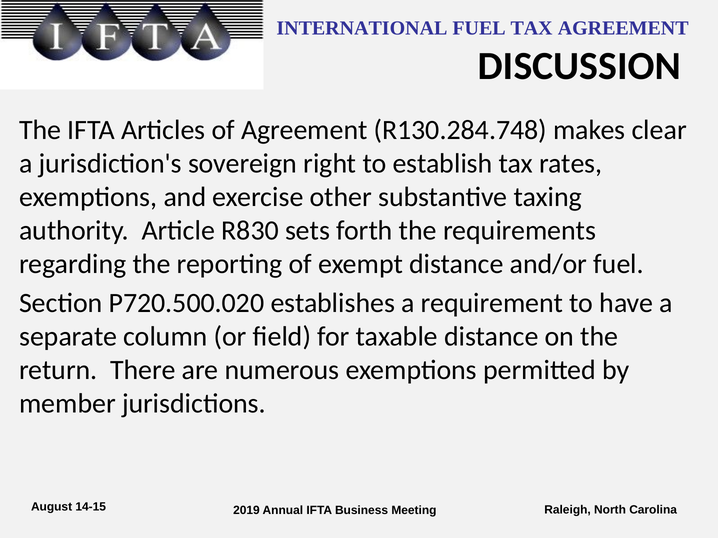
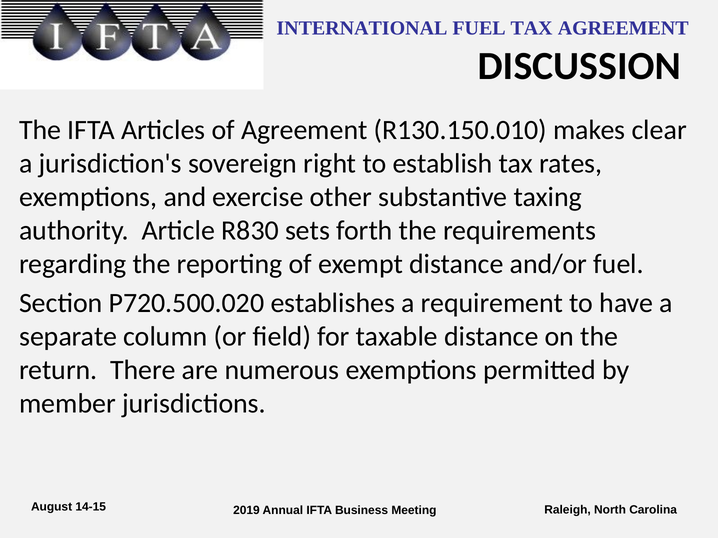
R130.284.748: R130.284.748 -> R130.150.010 (460, 130)
